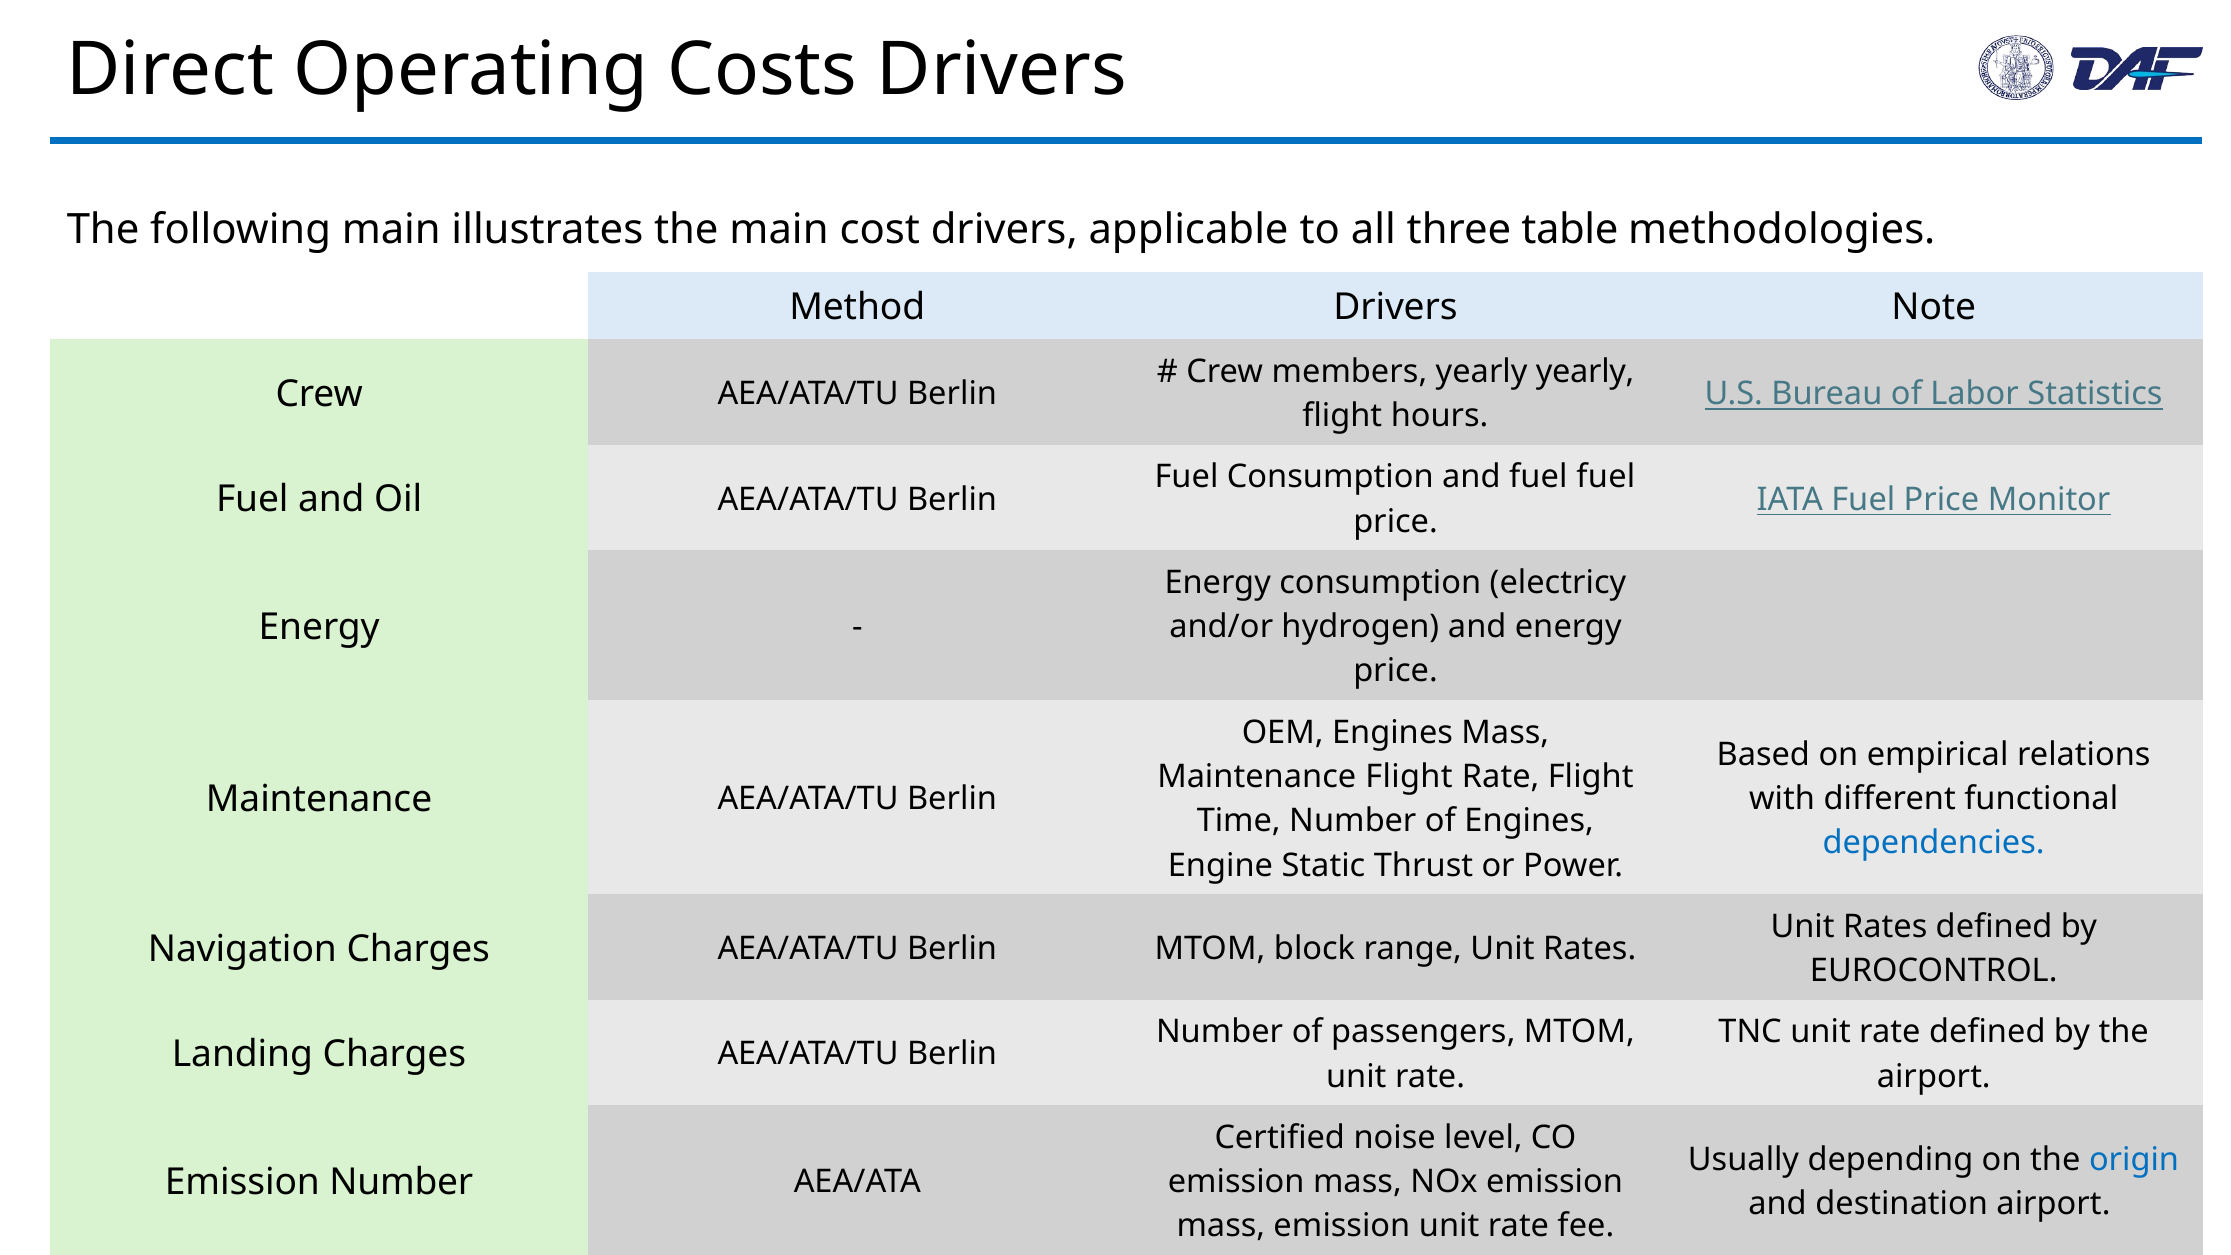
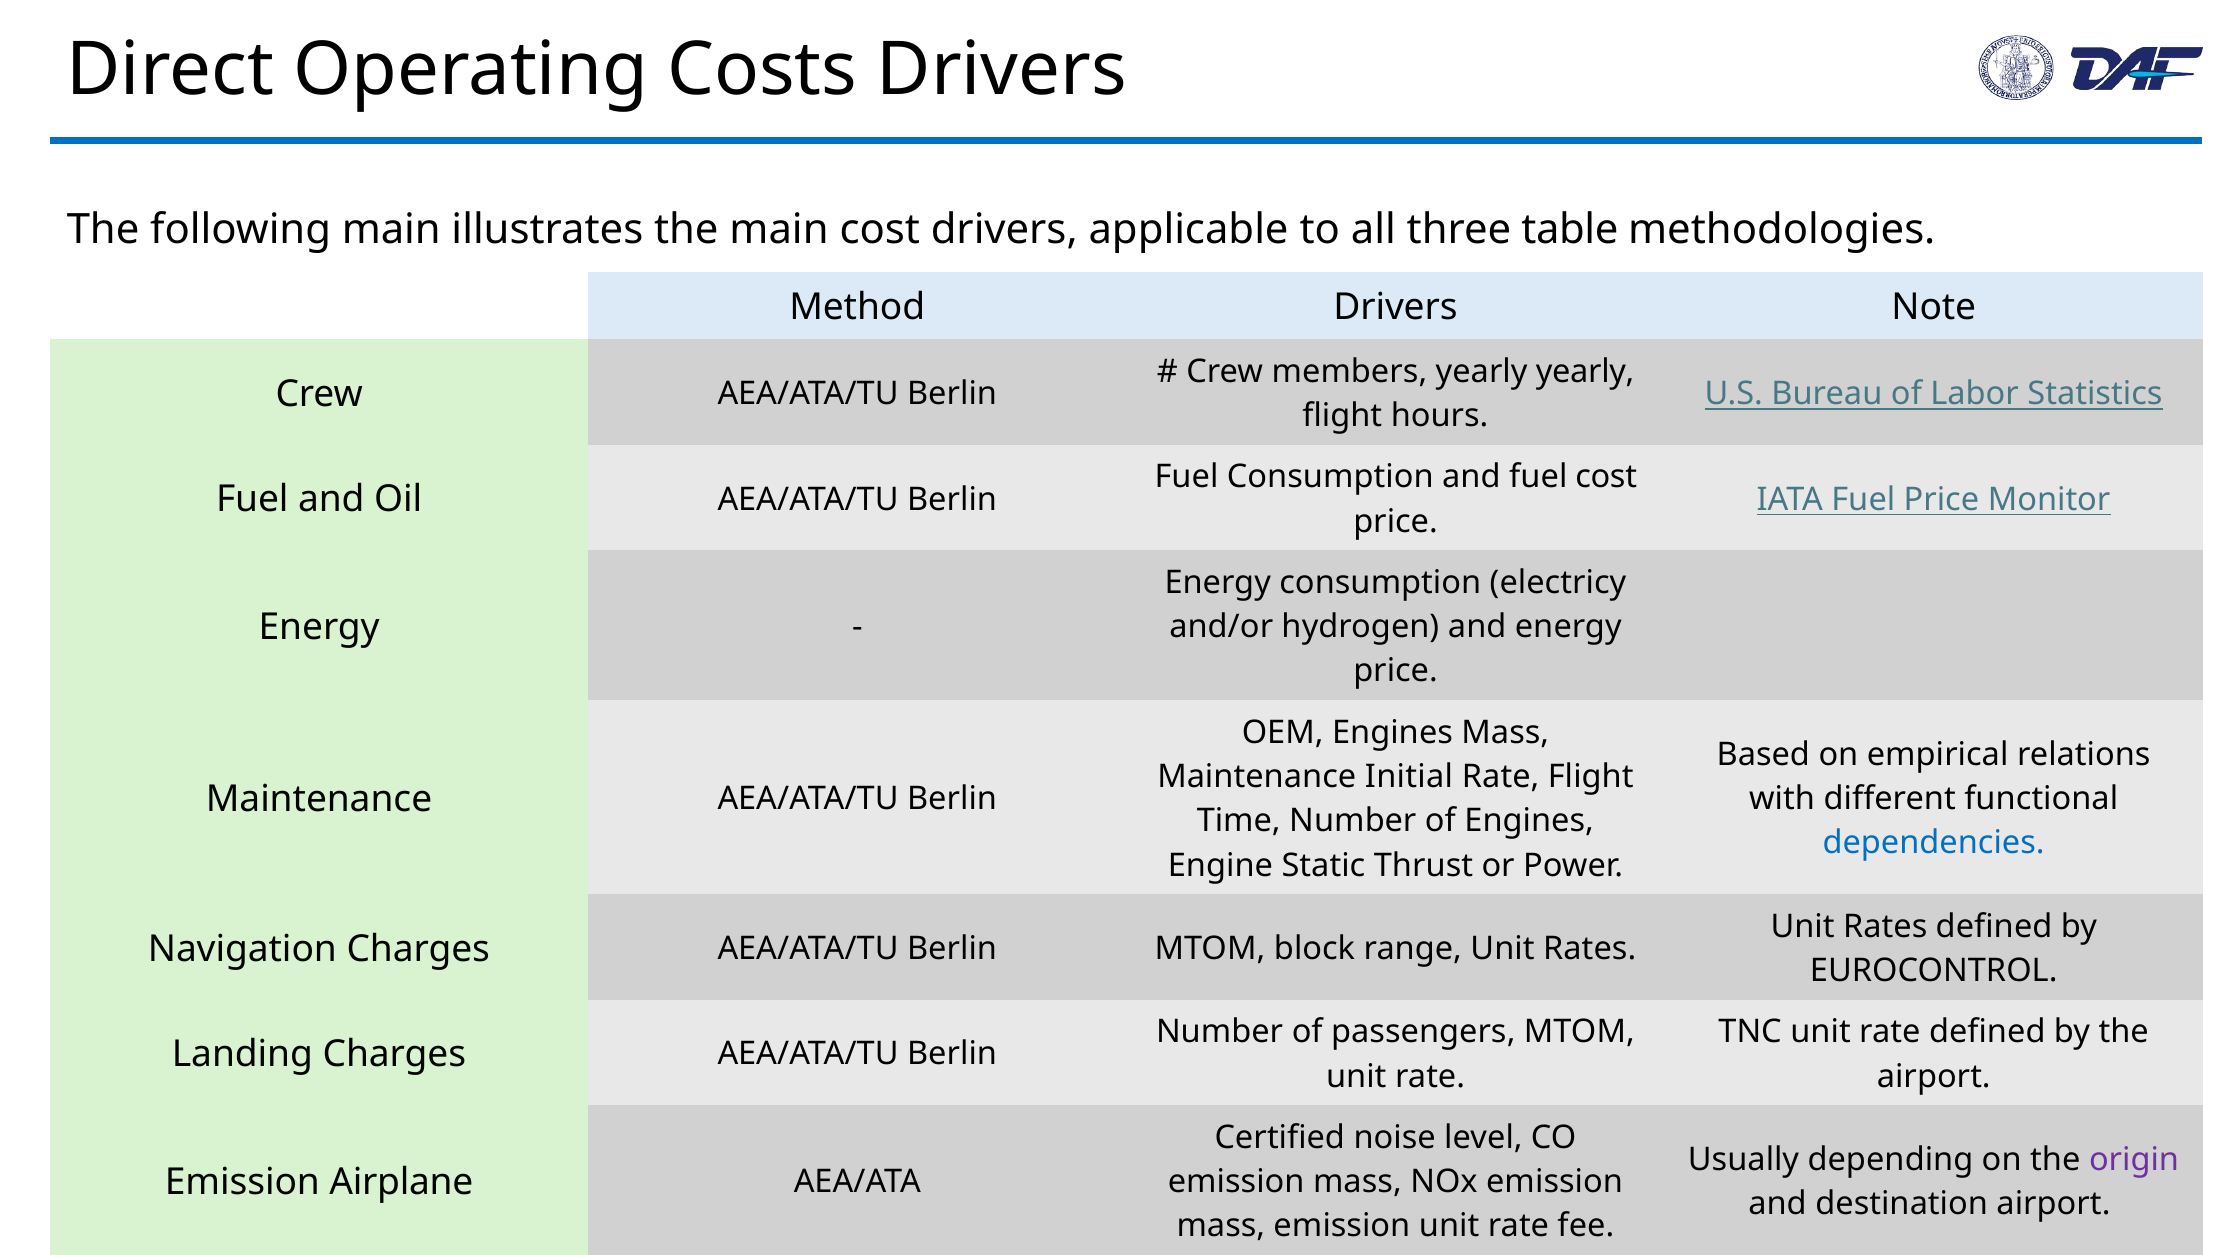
fuel fuel: fuel -> cost (1606, 477)
Maintenance Flight: Flight -> Initial (1409, 777)
origin colour: blue -> purple (2134, 1160)
Emission Number: Number -> Airplane (401, 1182)
